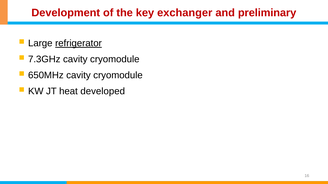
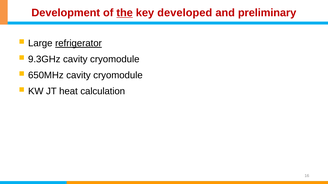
the underline: none -> present (125, 13)
exchanger: exchanger -> developed (185, 13)
7.3GHz: 7.3GHz -> 9.3GHz (44, 59)
developed: developed -> calculation (103, 92)
